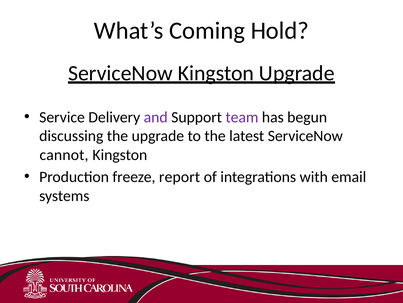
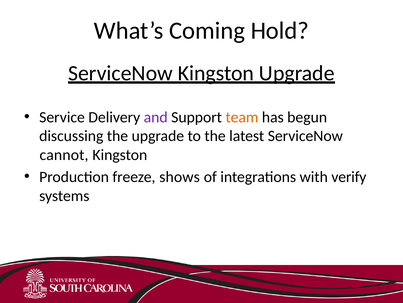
team colour: purple -> orange (242, 117)
report: report -> shows (180, 177)
email: email -> verify (349, 177)
